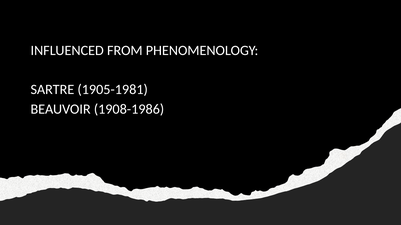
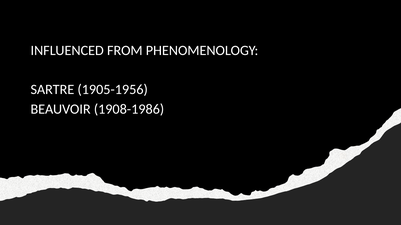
1905-1981: 1905-1981 -> 1905-1956 (113, 90)
